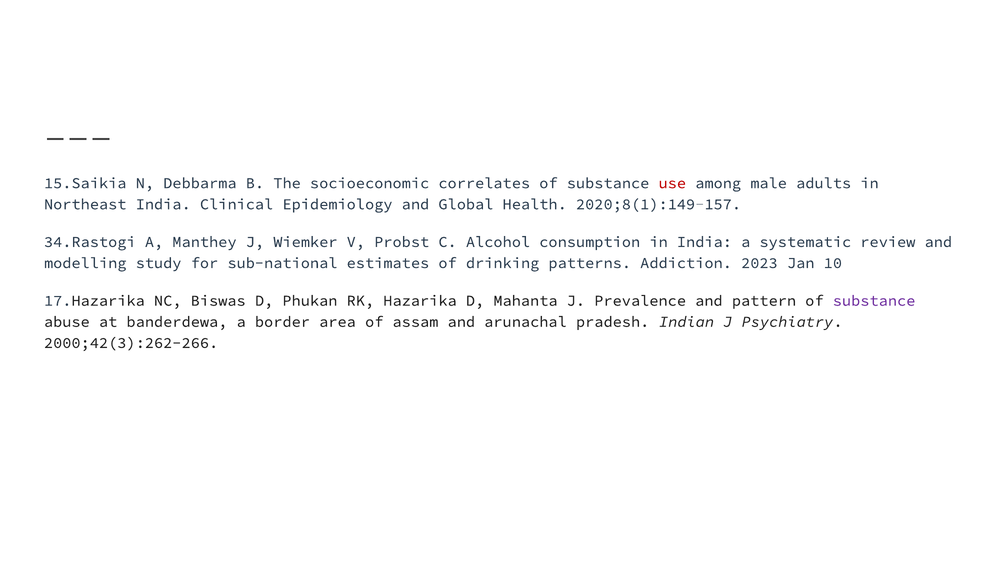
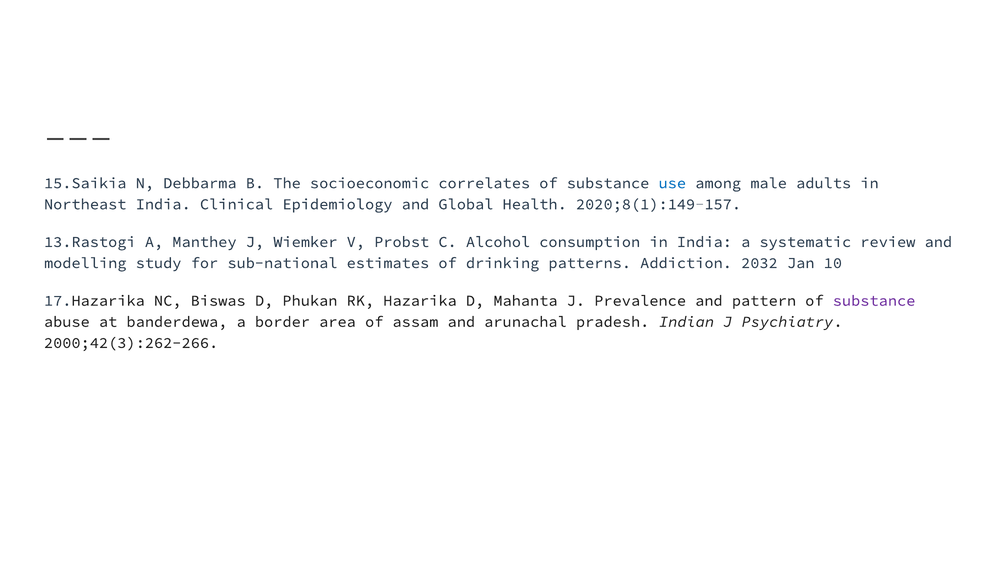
use colour: red -> blue (672, 183)
34.Rastogi: 34.Rastogi -> 13.Rastogi (90, 242)
2023: 2023 -> 2032 (759, 263)
